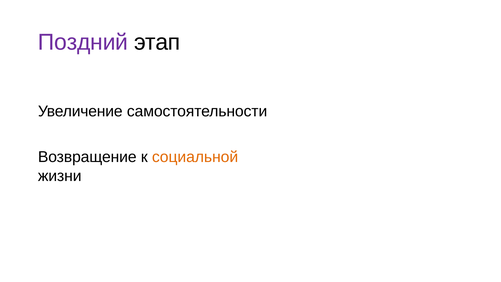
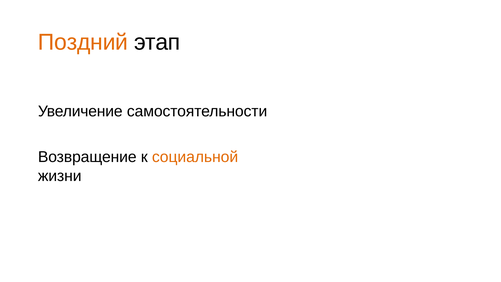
Поздний colour: purple -> orange (83, 42)
